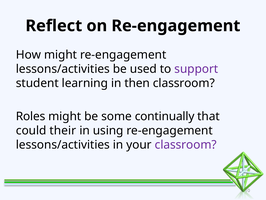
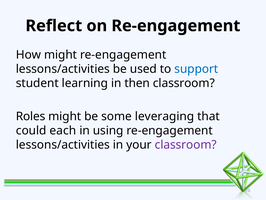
support colour: purple -> blue (196, 69)
continually: continually -> leveraging (165, 116)
their: their -> each (63, 130)
